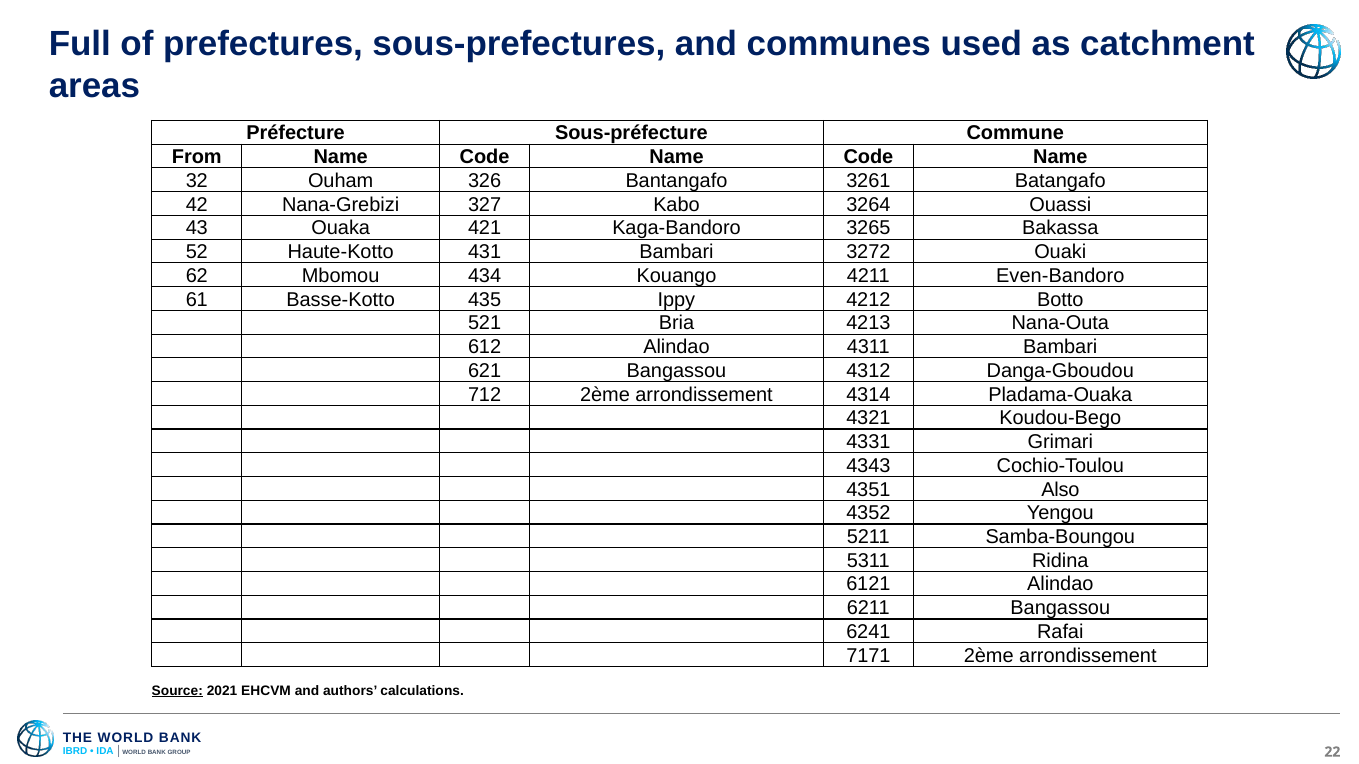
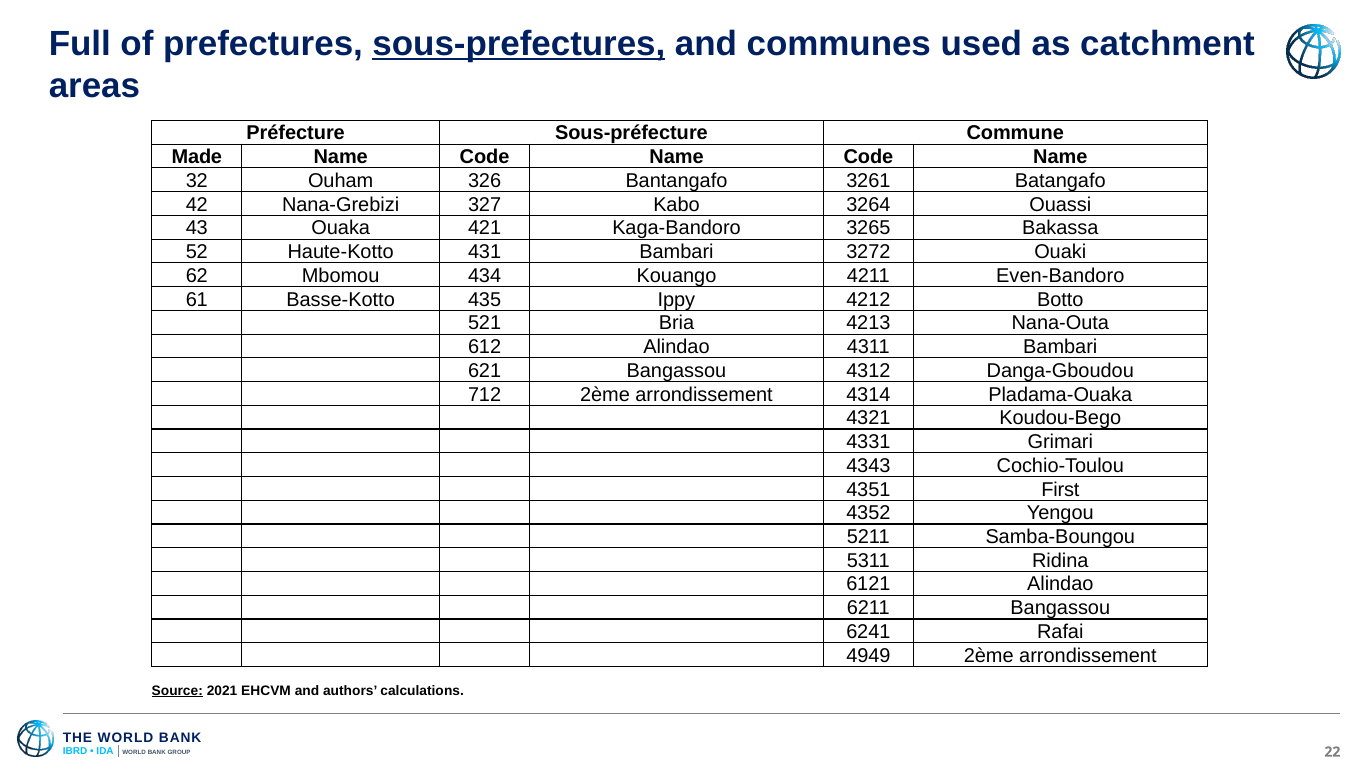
sous-prefectures underline: none -> present (519, 44)
From: From -> Made (197, 157)
Also: Also -> First (1060, 490)
7171: 7171 -> 4949 (868, 656)
